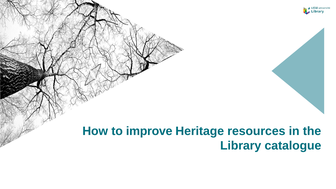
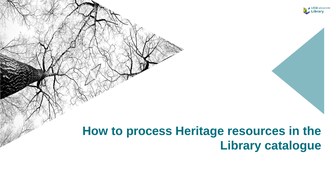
improve: improve -> process (149, 131)
